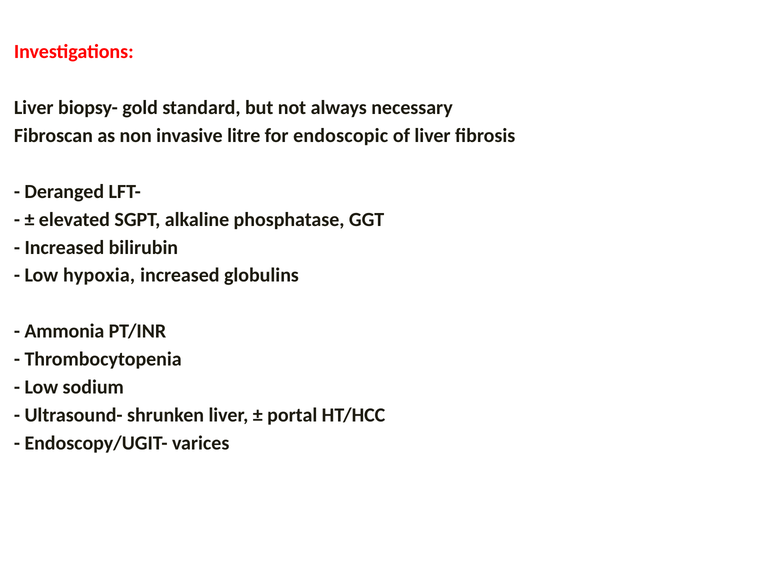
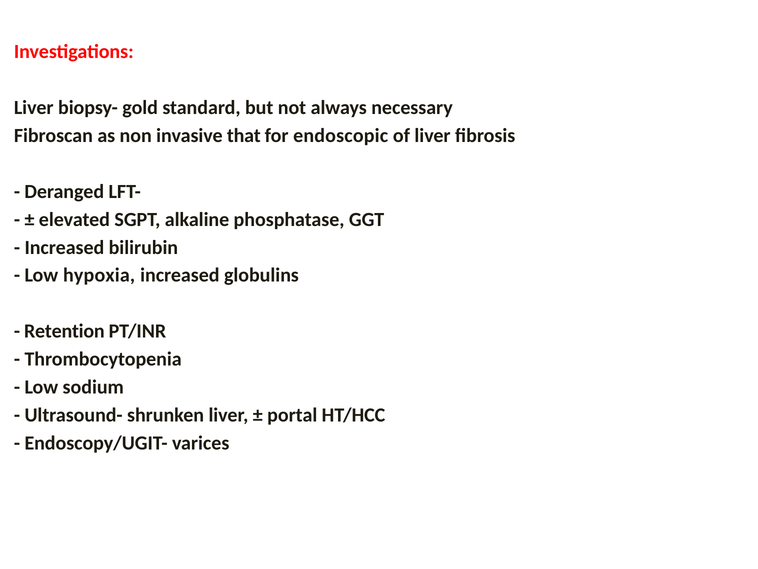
litre: litre -> that (244, 135)
Ammonia: Ammonia -> Retention (64, 331)
